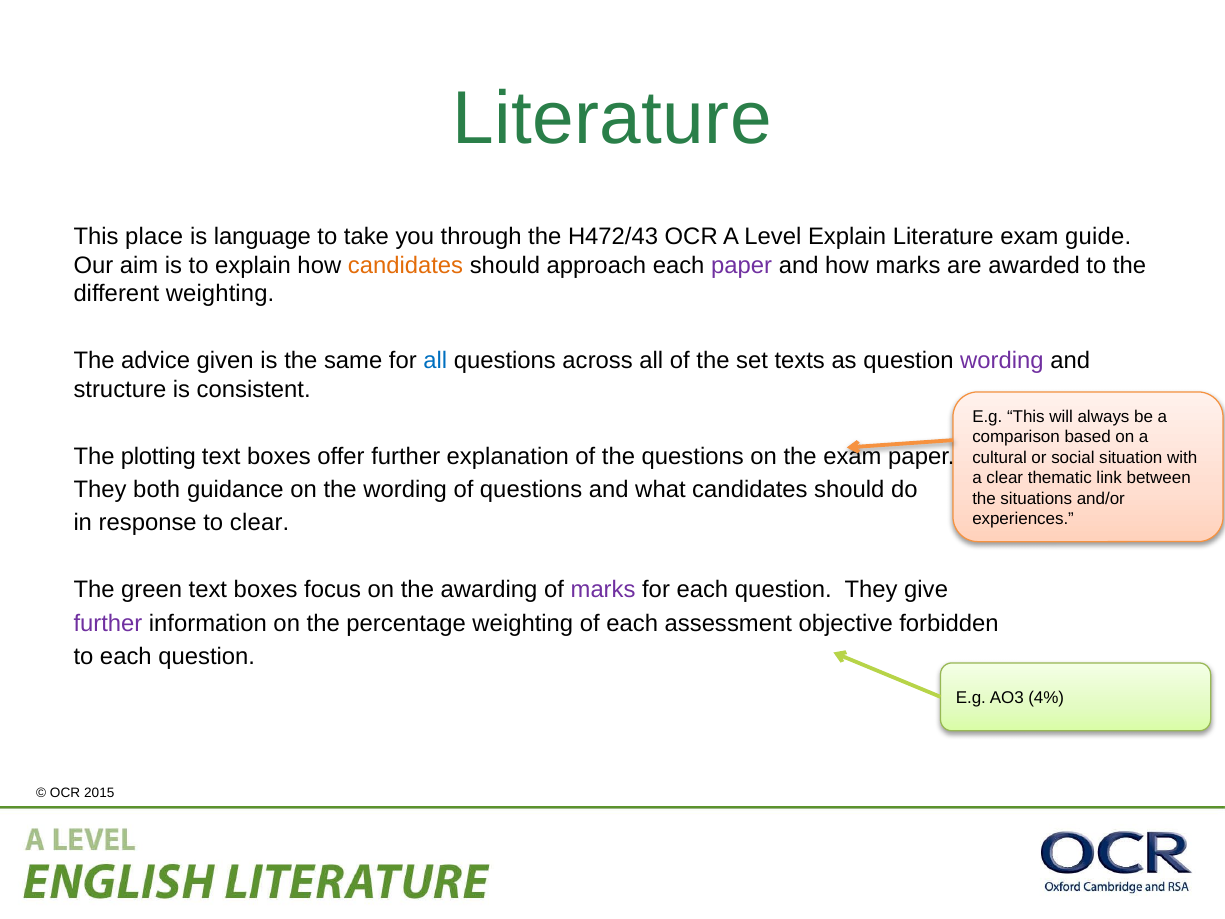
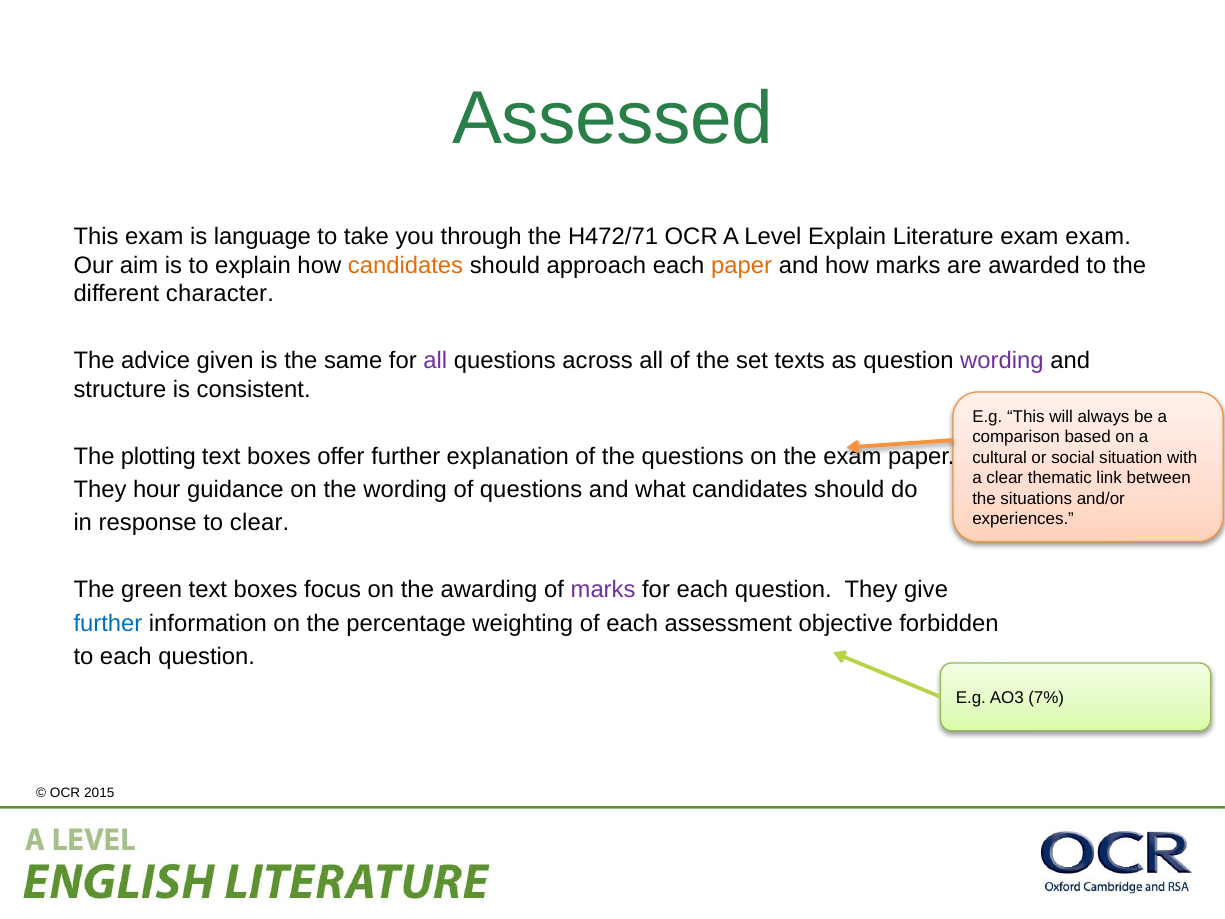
Literature: Literature -> Assessed (612, 119)
This place: place -> exam (154, 237)
H472/43: H472/43 -> H472/71 (613, 237)
exam guide: guide -> exam (1098, 237)
paper colour: purple -> orange (742, 265)
different weighting: weighting -> character (220, 294)
all colour: blue -> purple (435, 361)
both: both -> hour (157, 490)
further colour: purple -> blue (108, 623)
4%: 4% -> 7% (1046, 698)
